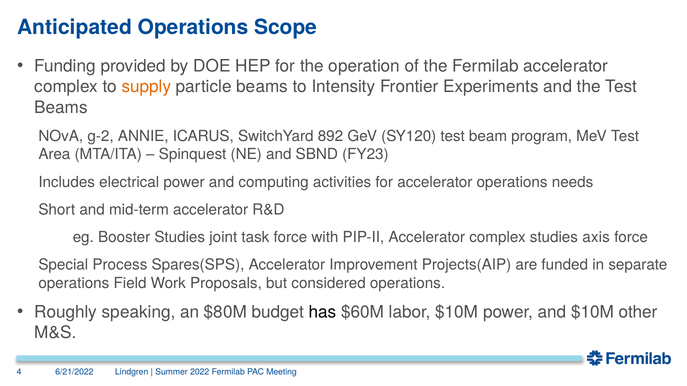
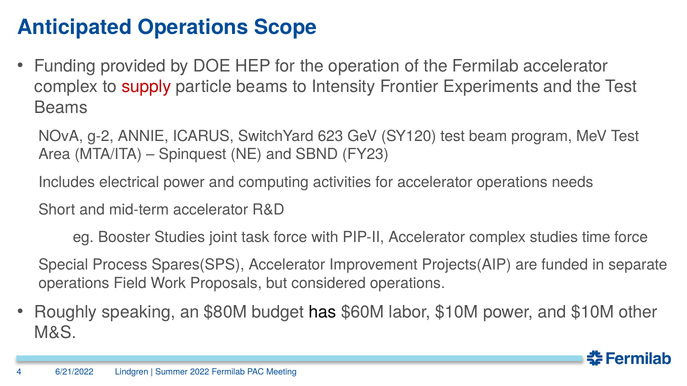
supply colour: orange -> red (146, 87)
892: 892 -> 623 (330, 136)
axis: axis -> time (596, 238)
